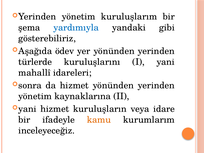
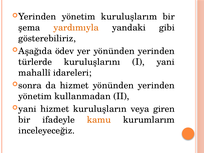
yardımıyla colour: blue -> orange (76, 28)
kaynaklarına: kaynaklarına -> kullanmadan (83, 96)
idare: idare -> giren (164, 109)
